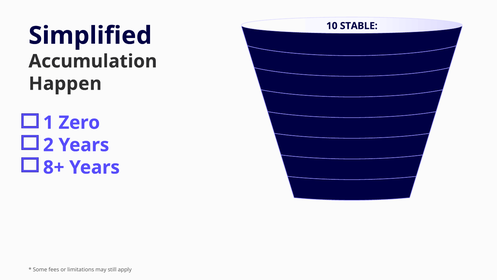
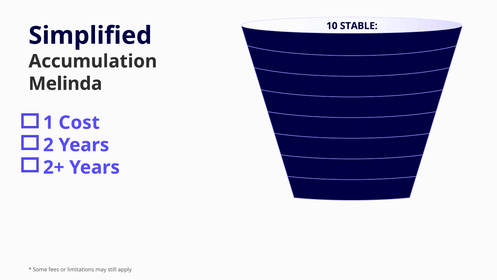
Happen: Happen -> Melinda (65, 84)
Zero: Zero -> Cost (79, 122)
8+: 8+ -> 2+ (54, 167)
